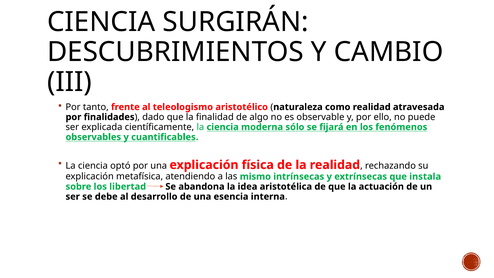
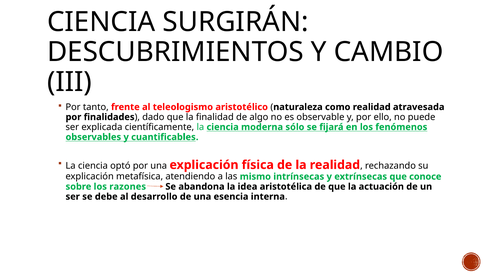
instala: instala -> conoce (425, 177)
libertad: libertad -> razones (128, 187)
